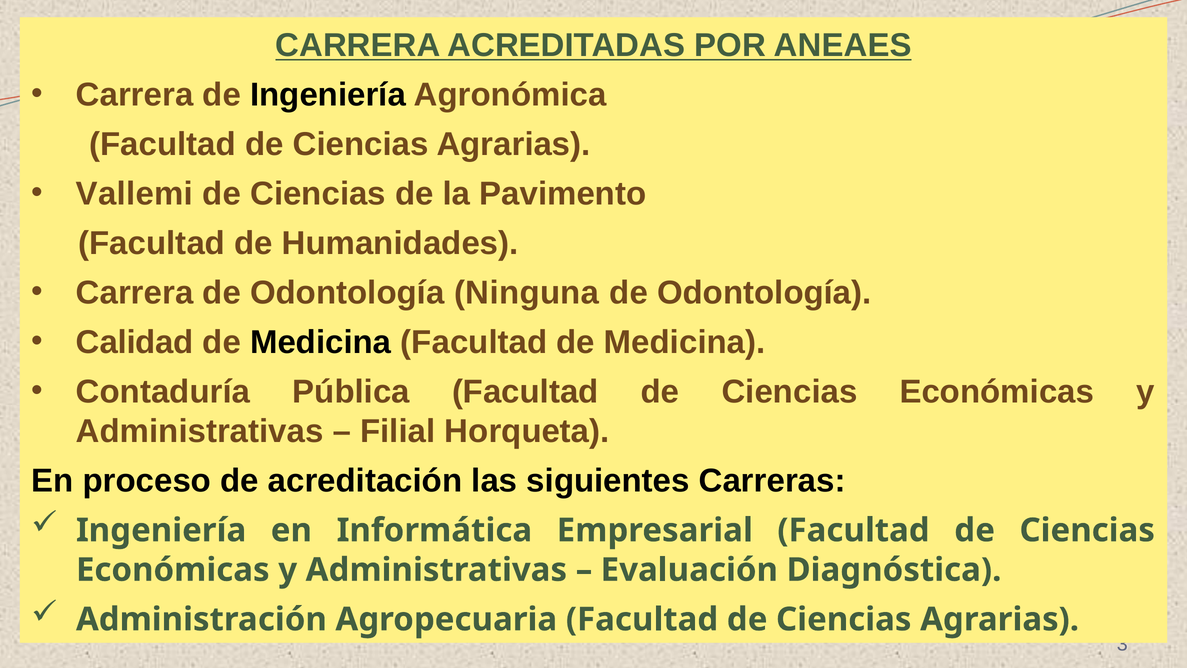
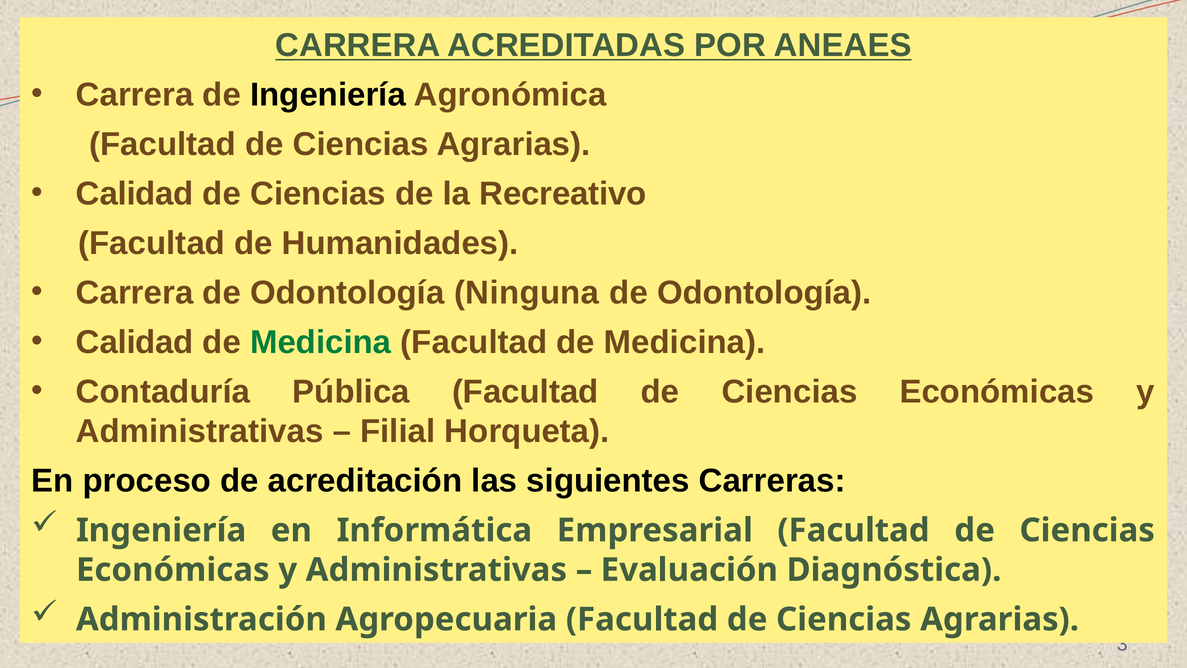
Vallemi: Vallemi -> Calidad (135, 194)
Pavimento: Pavimento -> Recreativo (563, 194)
Medicina colour: black -> green (321, 342)
